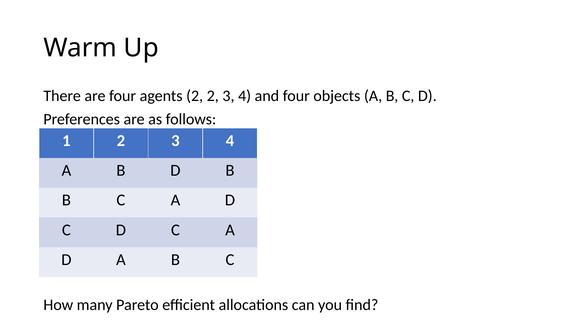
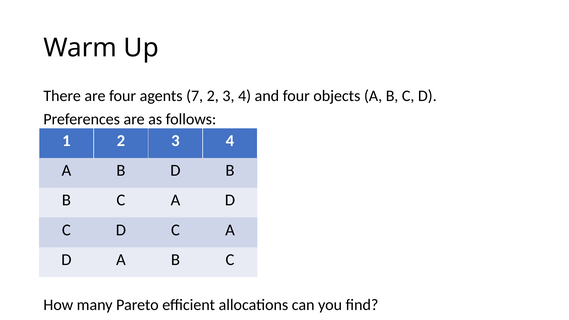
agents 2: 2 -> 7 (195, 96)
